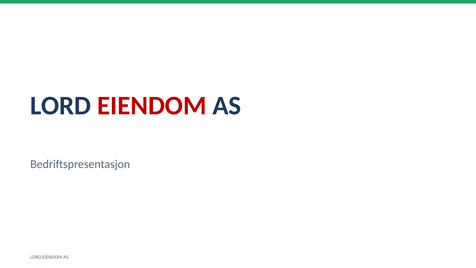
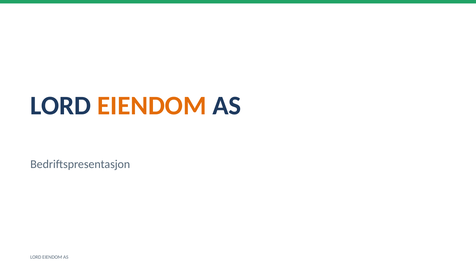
EIENDOM colour: red -> orange (152, 106)
